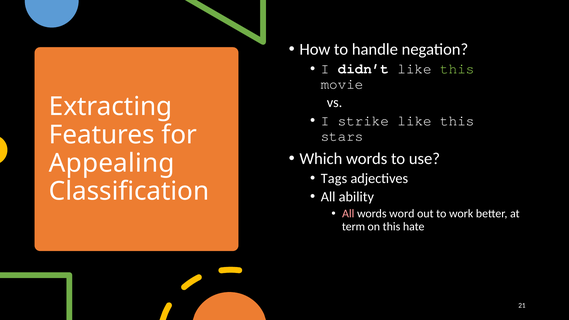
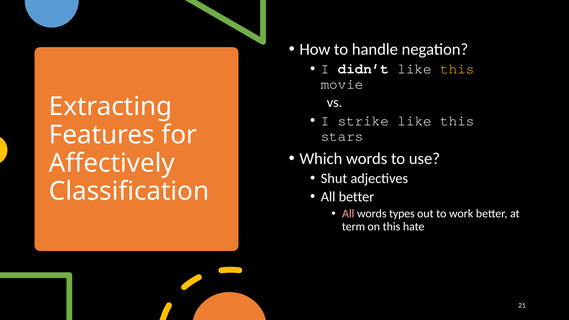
this colour: light green -> yellow (457, 69)
Appealing: Appealing -> Affectively (112, 163)
Tags: Tags -> Shut (334, 178)
All ability: ability -> better (356, 197)
word: word -> types (402, 214)
